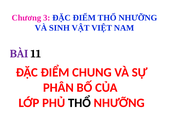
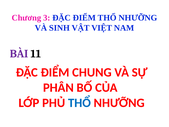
THỔ colour: black -> blue (79, 103)
